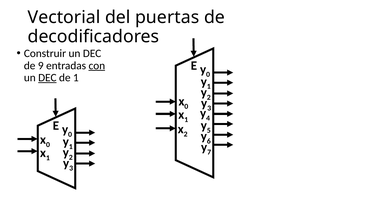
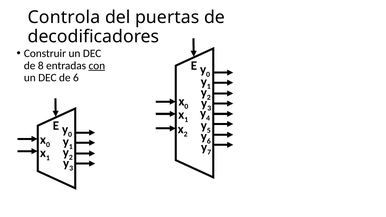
Vectorial: Vectorial -> Controla (64, 17)
9: 9 -> 8 (41, 66)
DEC underline: present -> none (47, 78)
de 1: 1 -> 6 (76, 78)
